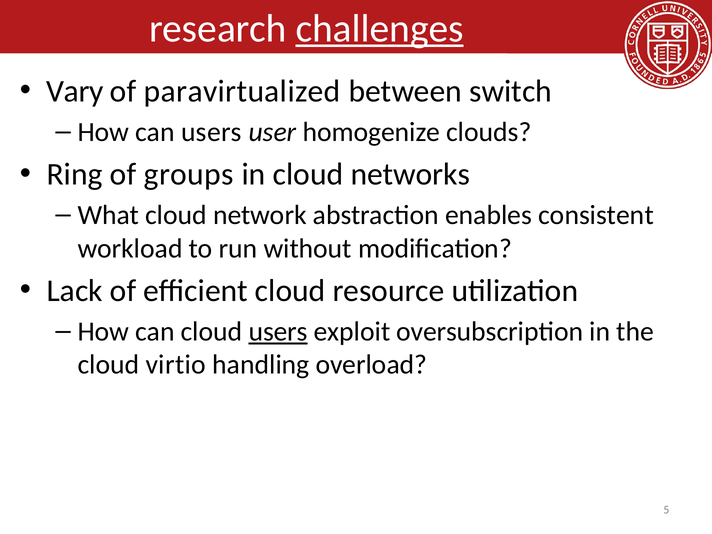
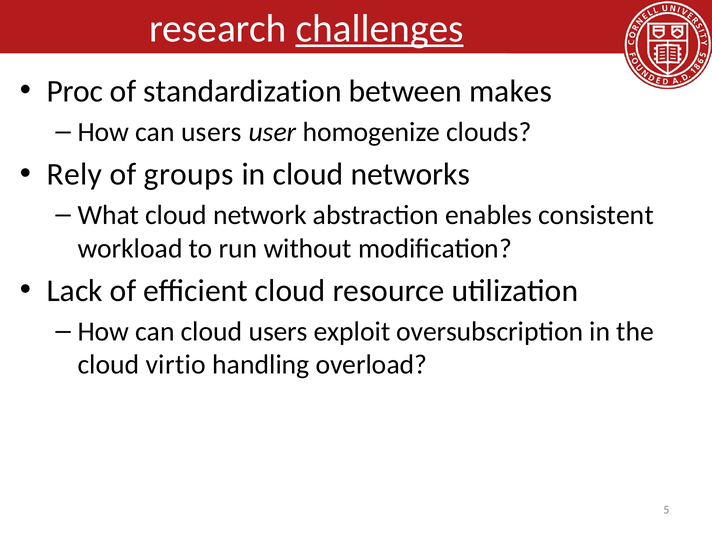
Vary: Vary -> Proc (75, 91)
paravirtualized: paravirtualized -> standardization (243, 91)
switch: switch -> makes (511, 91)
Ring: Ring -> Rely (74, 174)
users underline: present -> none (278, 332)
